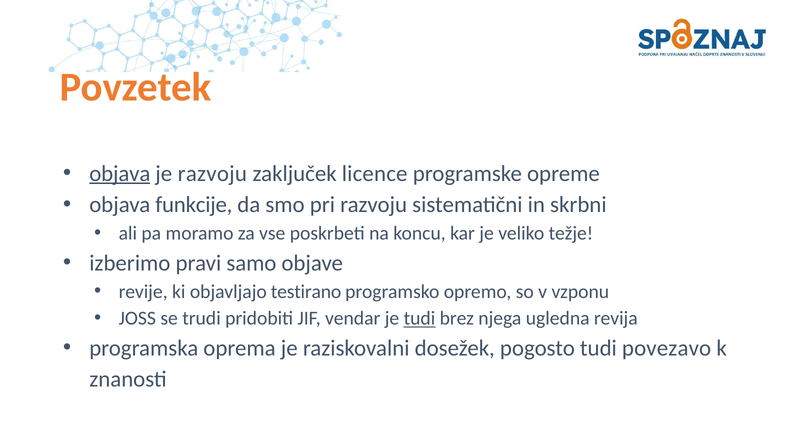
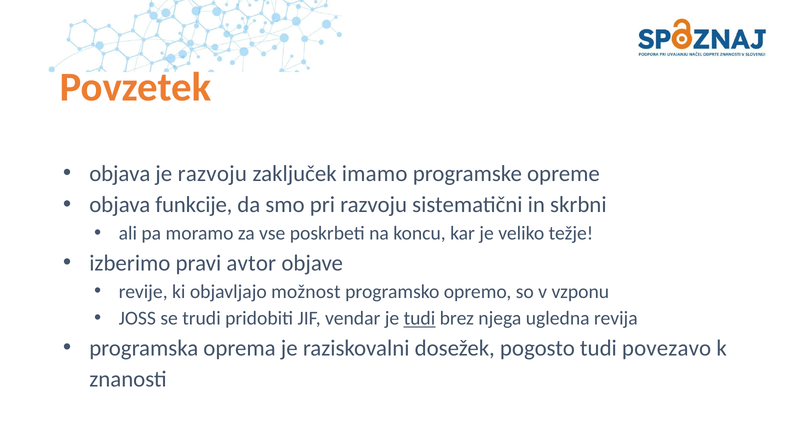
objava underline: present -> none (120, 173)
licence: licence -> imamo (375, 173)
samo: samo -> avtor (251, 263)
testirano: testirano -> možnost (306, 291)
